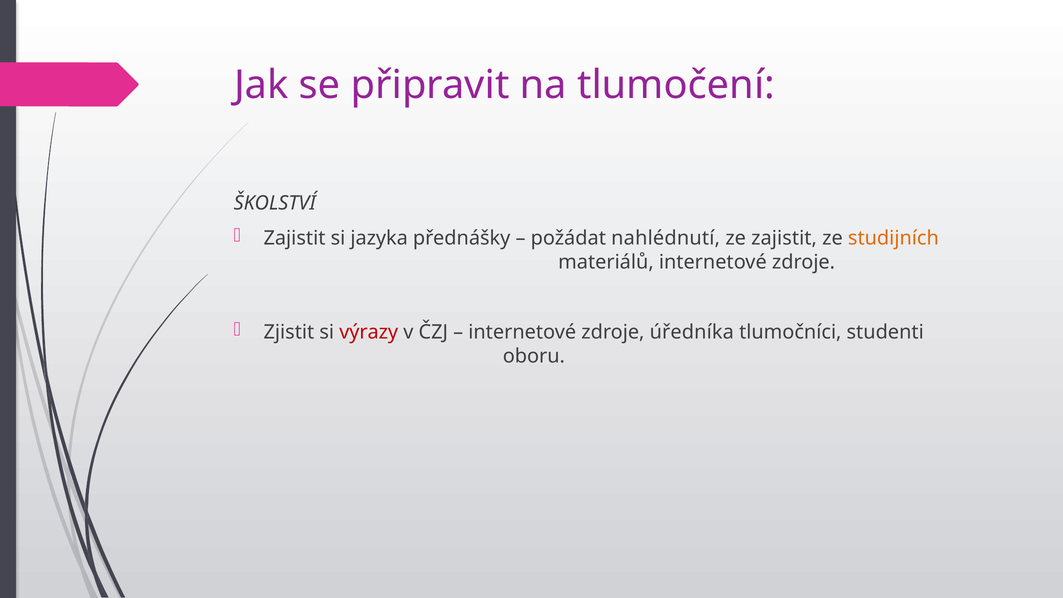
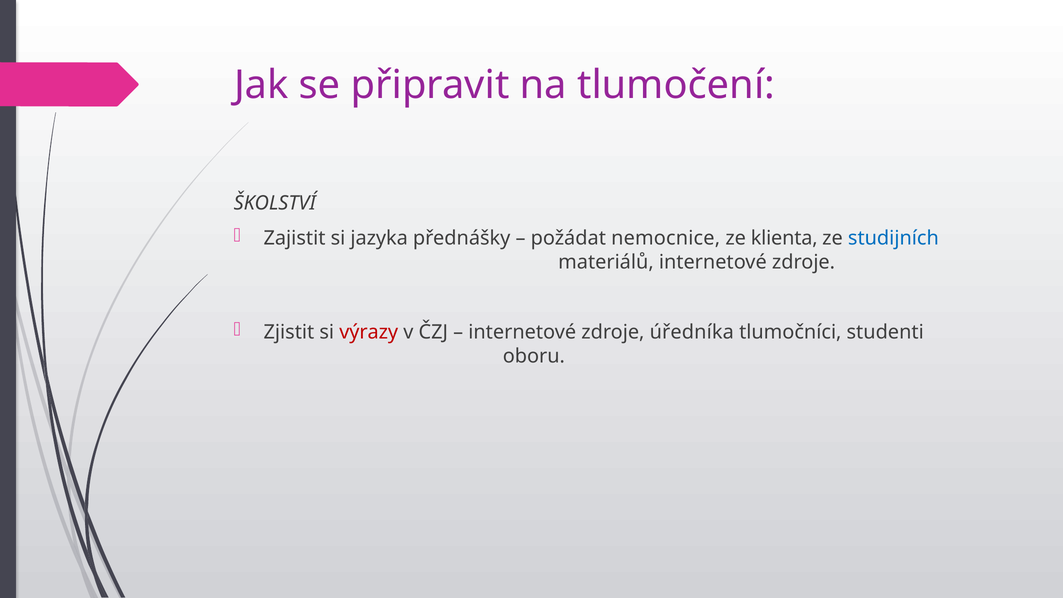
nahlédnutí: nahlédnutí -> nemocnice (666, 238)
ze zajistit: zajistit -> klienta (784, 238)
studijních colour: orange -> blue (893, 238)
